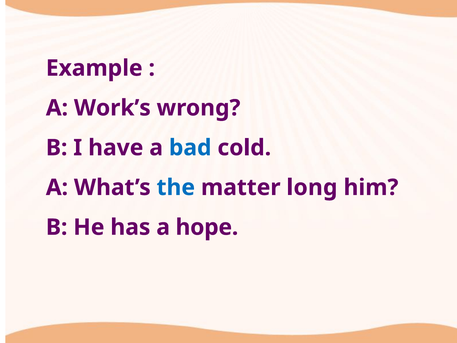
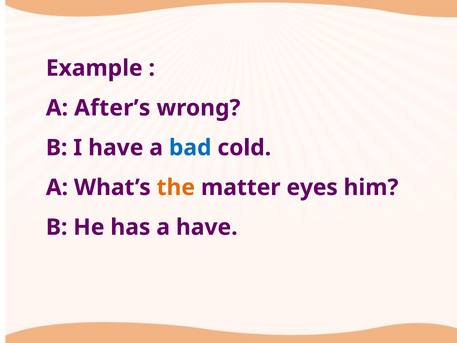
Work’s: Work’s -> After’s (112, 108)
the colour: blue -> orange (176, 187)
long: long -> eyes (312, 187)
a hope: hope -> have (207, 227)
